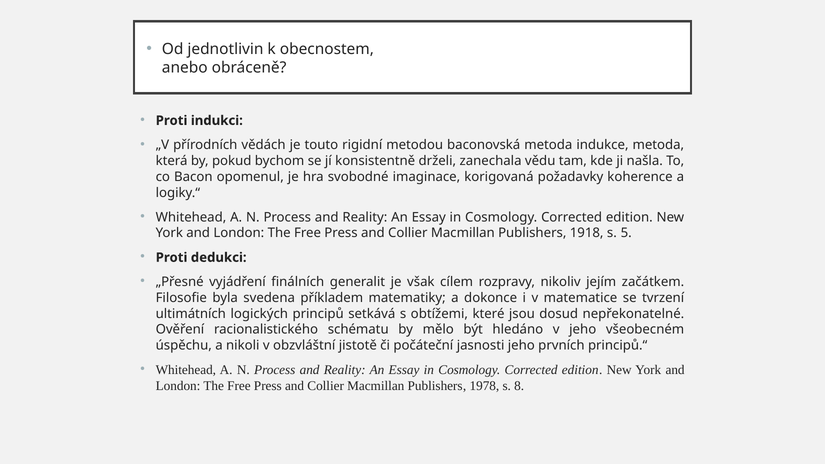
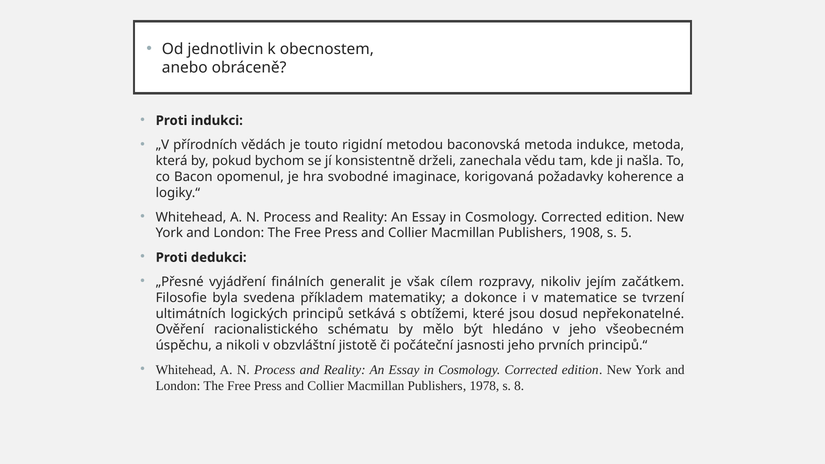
1918: 1918 -> 1908 (587, 233)
